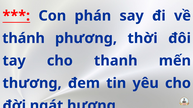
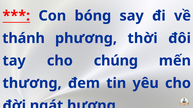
phán: phán -> bóng (93, 16)
thanh: thanh -> chúng (116, 61)
